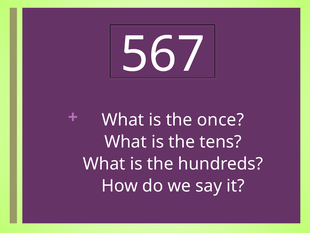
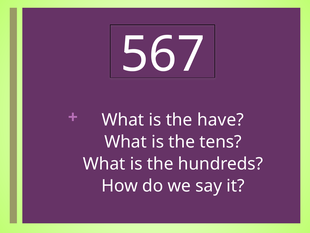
once: once -> have (220, 120)
